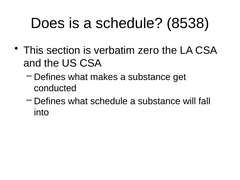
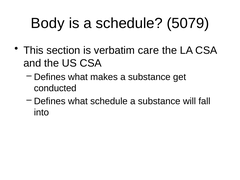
Does: Does -> Body (48, 23)
8538: 8538 -> 5079 (188, 23)
zero: zero -> care (148, 50)
